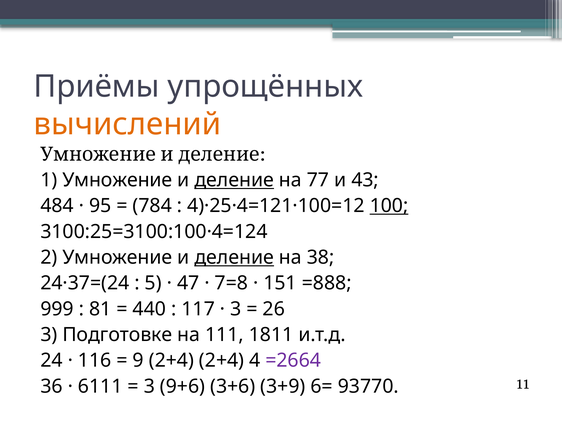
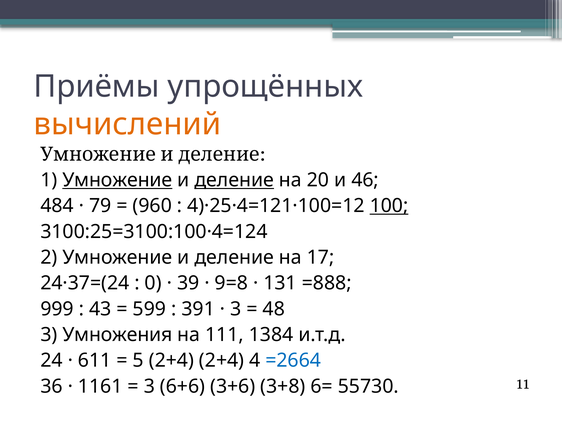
Умножение underline: none -> present (117, 180)
77: 77 -> 20 (318, 180)
43: 43 -> 46 (365, 180)
95: 95 -> 79 (100, 206)
784: 784 -> 960 (152, 206)
деление underline: present -> none (234, 257)
38: 38 -> 17 (321, 257)
5: 5 -> 0 (153, 283)
47: 47 -> 39 (188, 283)
7=8: 7=8 -> 9=8 (231, 283)
151: 151 -> 131 (280, 283)
81: 81 -> 43 (100, 309)
440: 440 -> 599 (149, 309)
117: 117 -> 391 (198, 309)
26: 26 -> 48 (274, 309)
Подготовке: Подготовке -> Умножения (117, 334)
1811: 1811 -> 1384 (271, 334)
116: 116 -> 611 (95, 360)
9: 9 -> 5 (138, 360)
=2664 colour: purple -> blue (293, 360)
6111: 6111 -> 1161 (100, 386)
9+6: 9+6 -> 6+6 (183, 386)
3+9: 3+9 -> 3+8 (283, 386)
93770: 93770 -> 55730 (368, 386)
